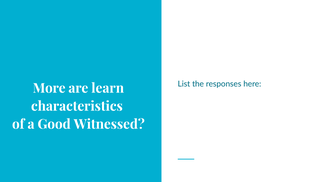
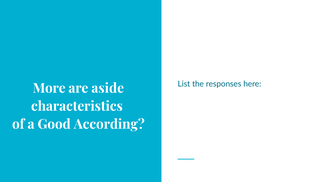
learn: learn -> aside (108, 88)
Witnessed: Witnessed -> According (109, 124)
